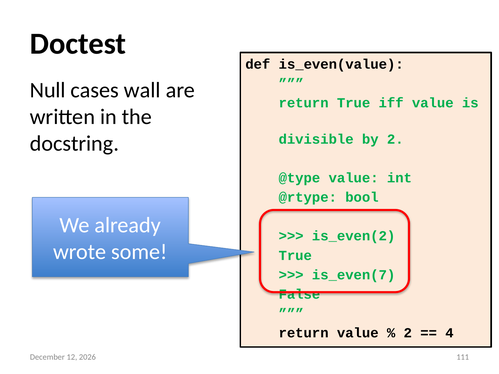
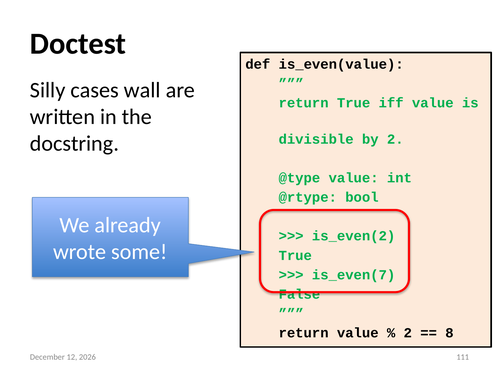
Null: Null -> Silly (48, 90)
4: 4 -> 8 (449, 333)
